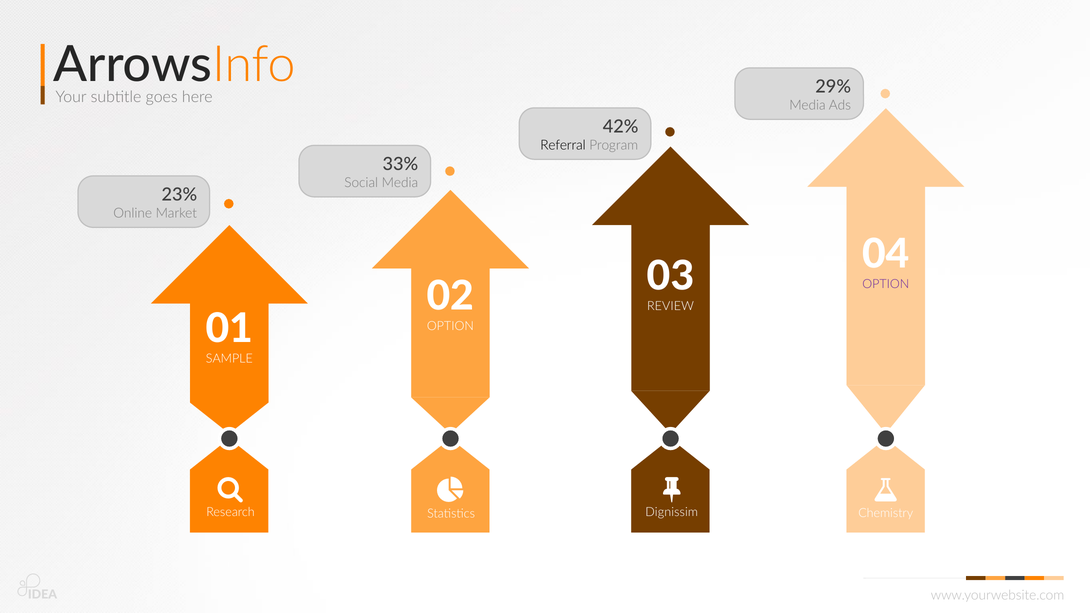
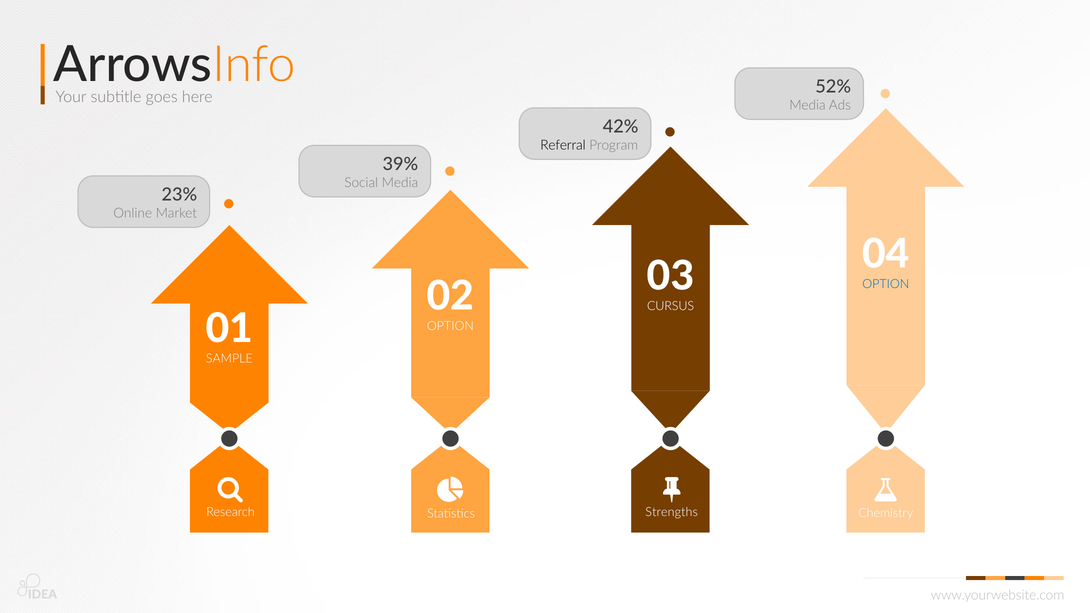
29%: 29% -> 52% (833, 87)
33%: 33% -> 39% (400, 164)
OPTION colour: purple -> blue (886, 284)
REVIEW: REVIEW -> CURSUS (671, 306)
Dignissim: Dignissim -> Strengths (672, 512)
